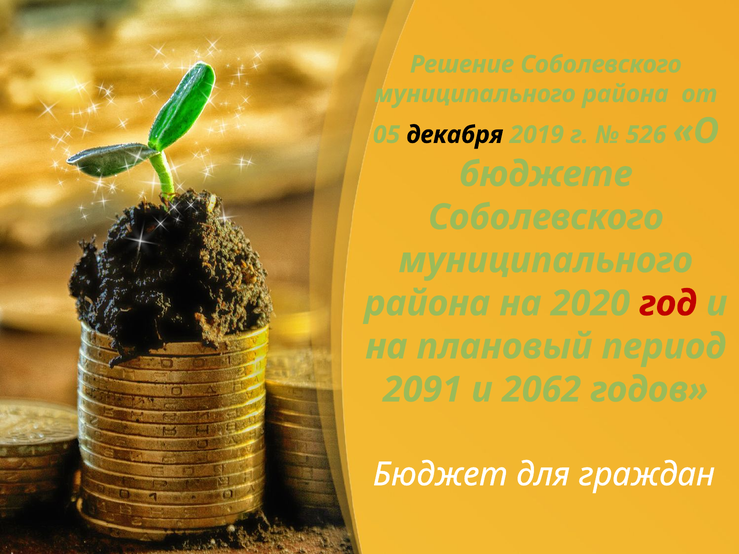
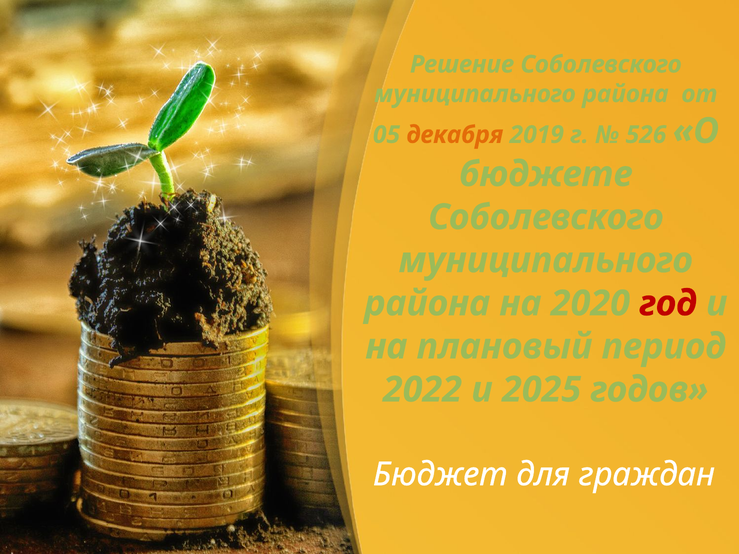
декабря colour: black -> orange (455, 135)
2091: 2091 -> 2022 (422, 390)
2062: 2062 -> 2025 (542, 390)
